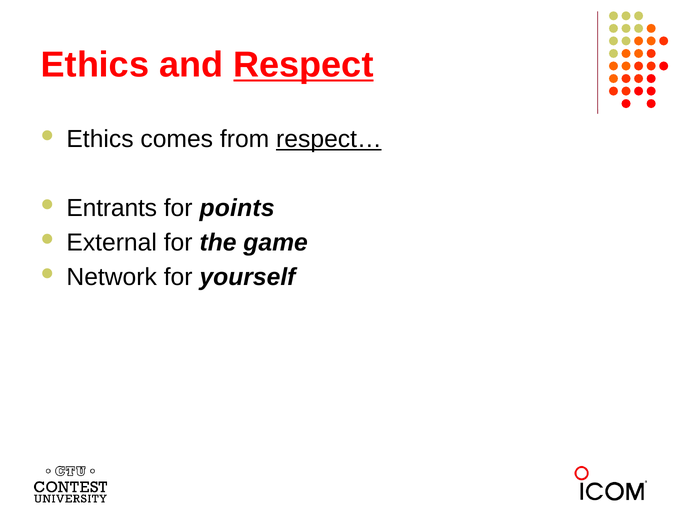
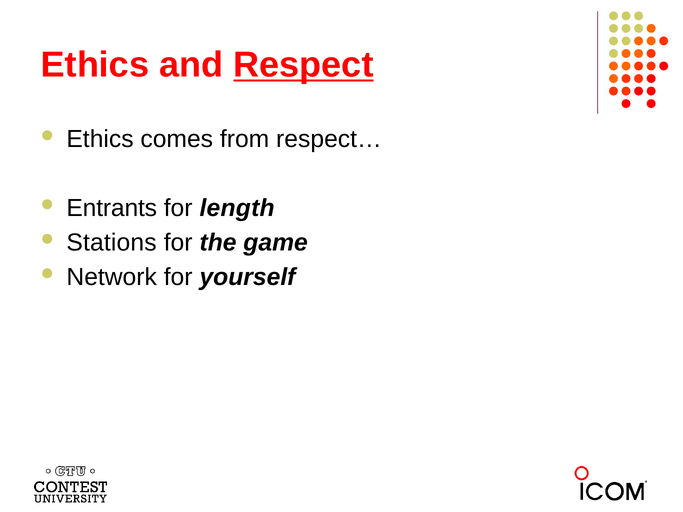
respect… underline: present -> none (329, 139)
points: points -> length (237, 208)
External: External -> Stations (112, 243)
